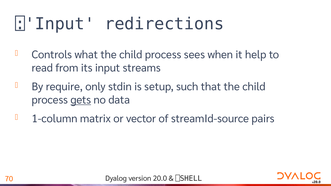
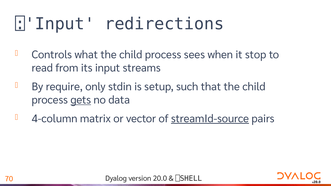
help: help -> stop (256, 55)
1-column: 1-column -> 4-column (55, 119)
streamId-source underline: none -> present (210, 119)
